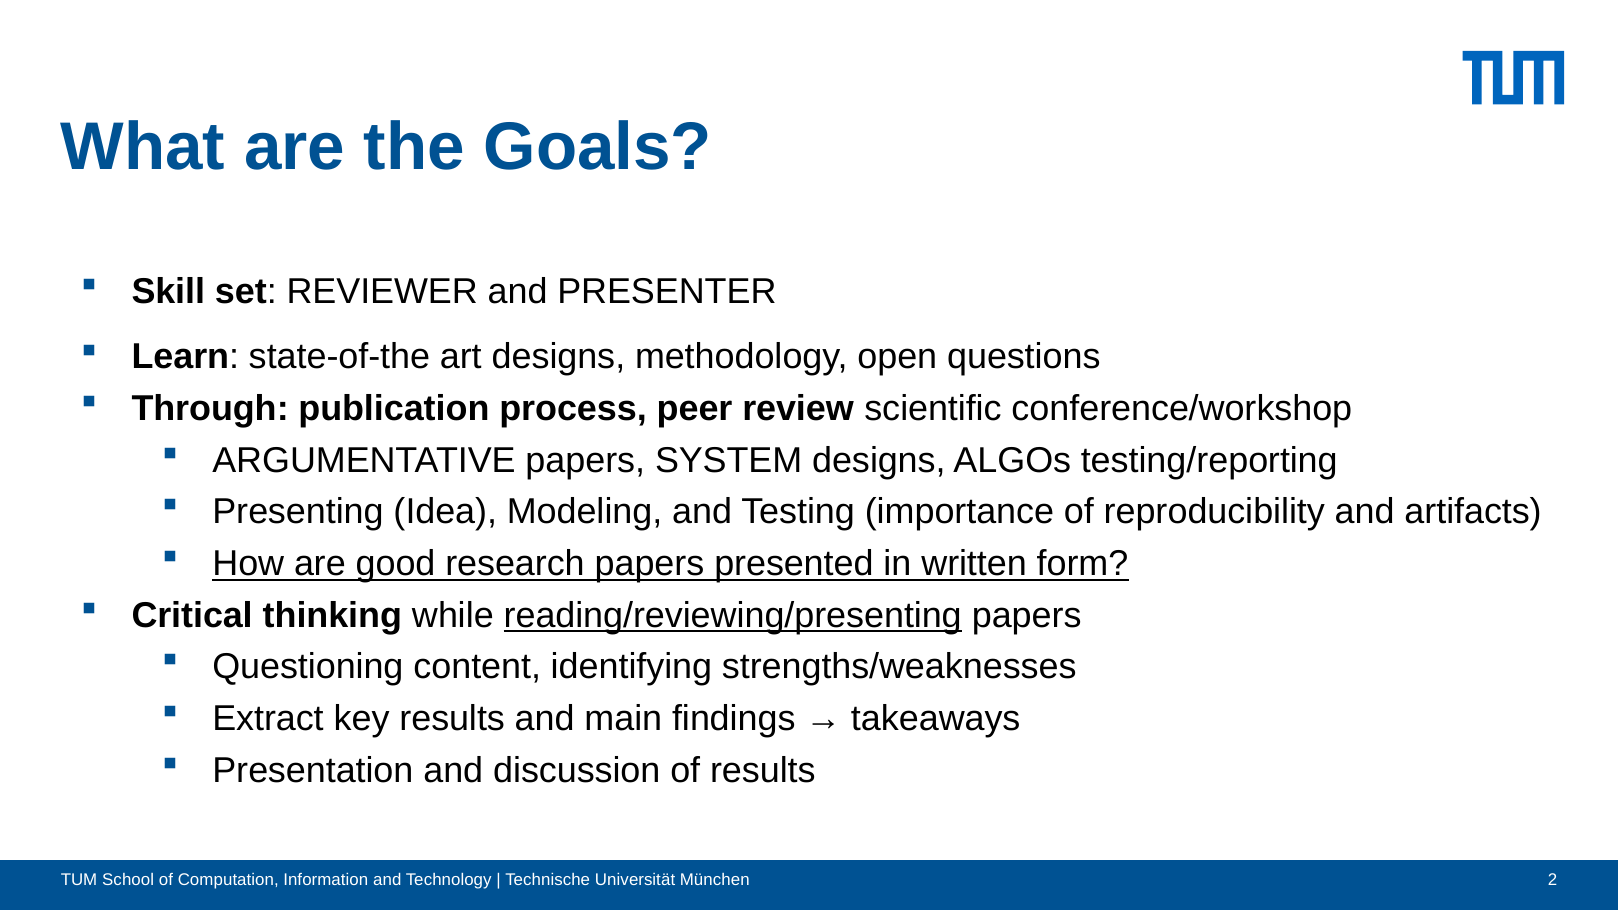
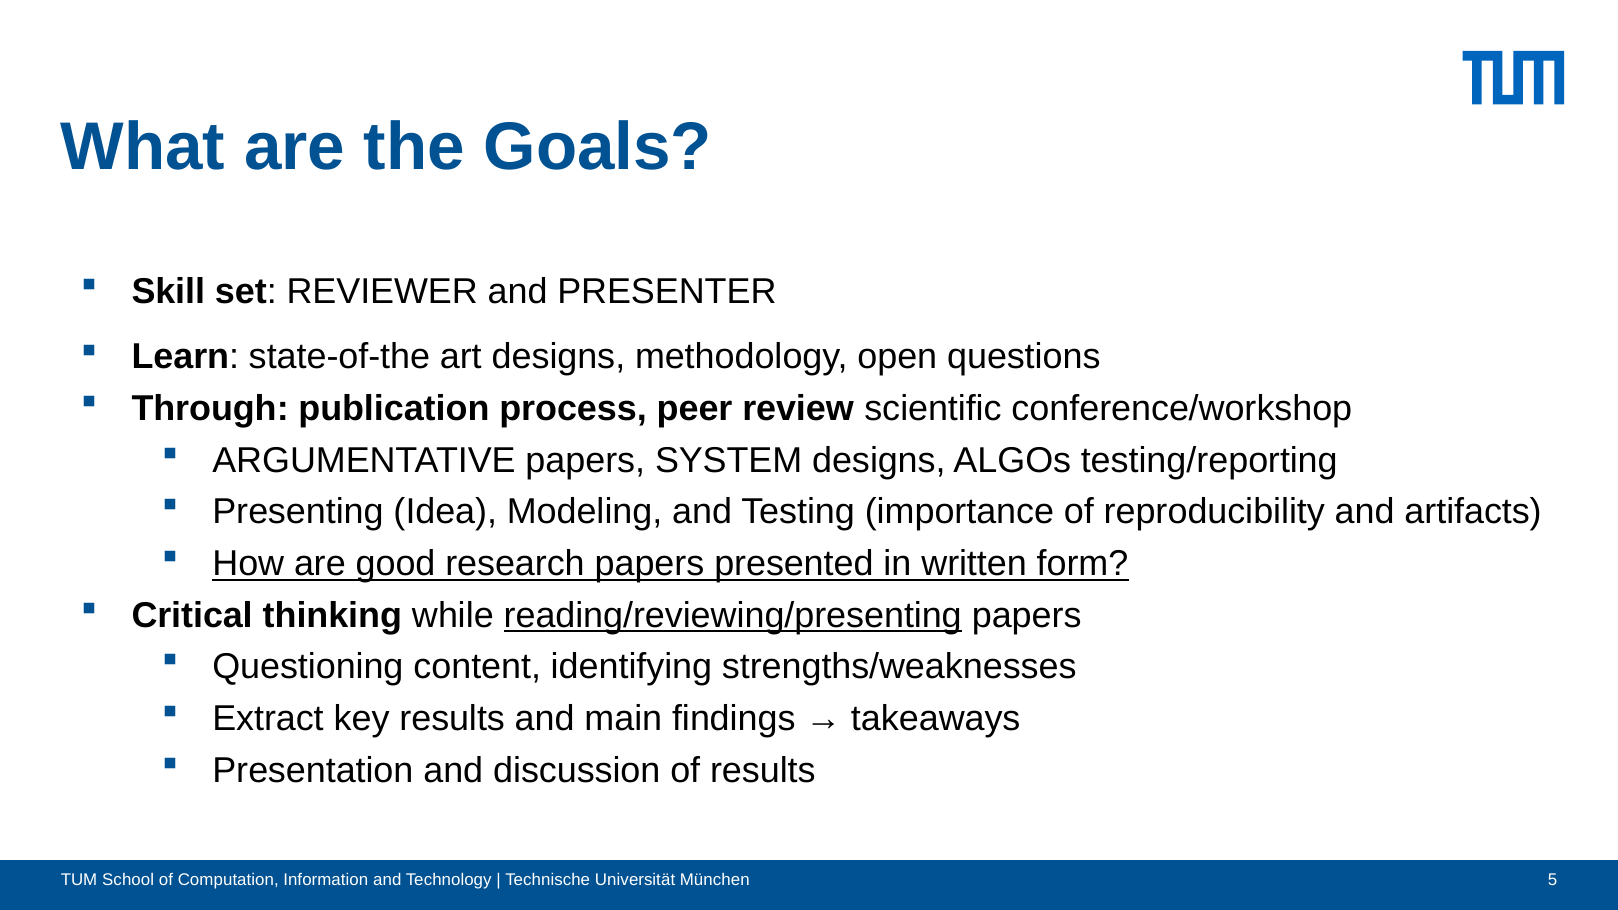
2: 2 -> 5 (1552, 880)
